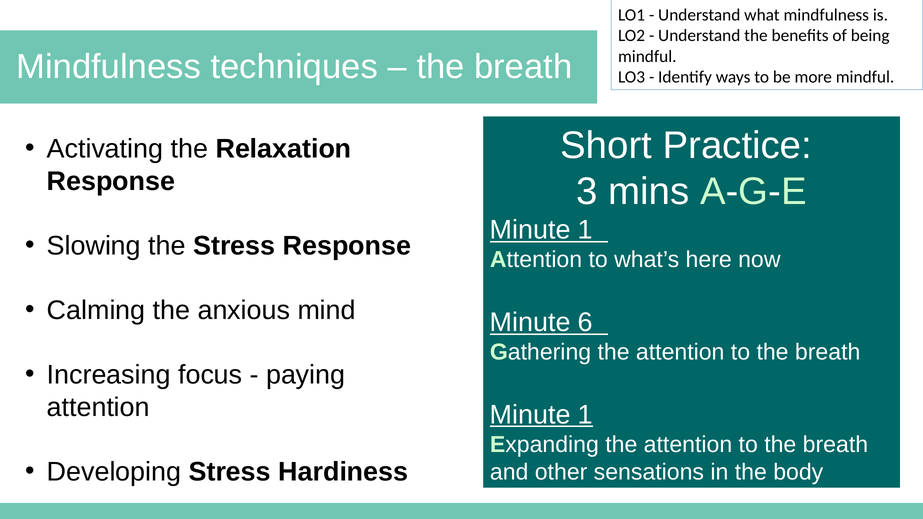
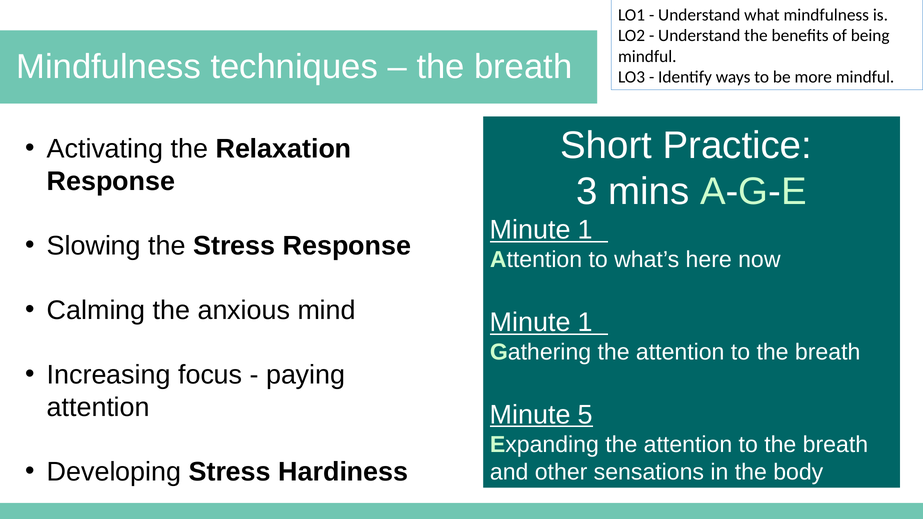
6: 6 -> 1 (585, 322)
1: 1 -> 5 (585, 415)
